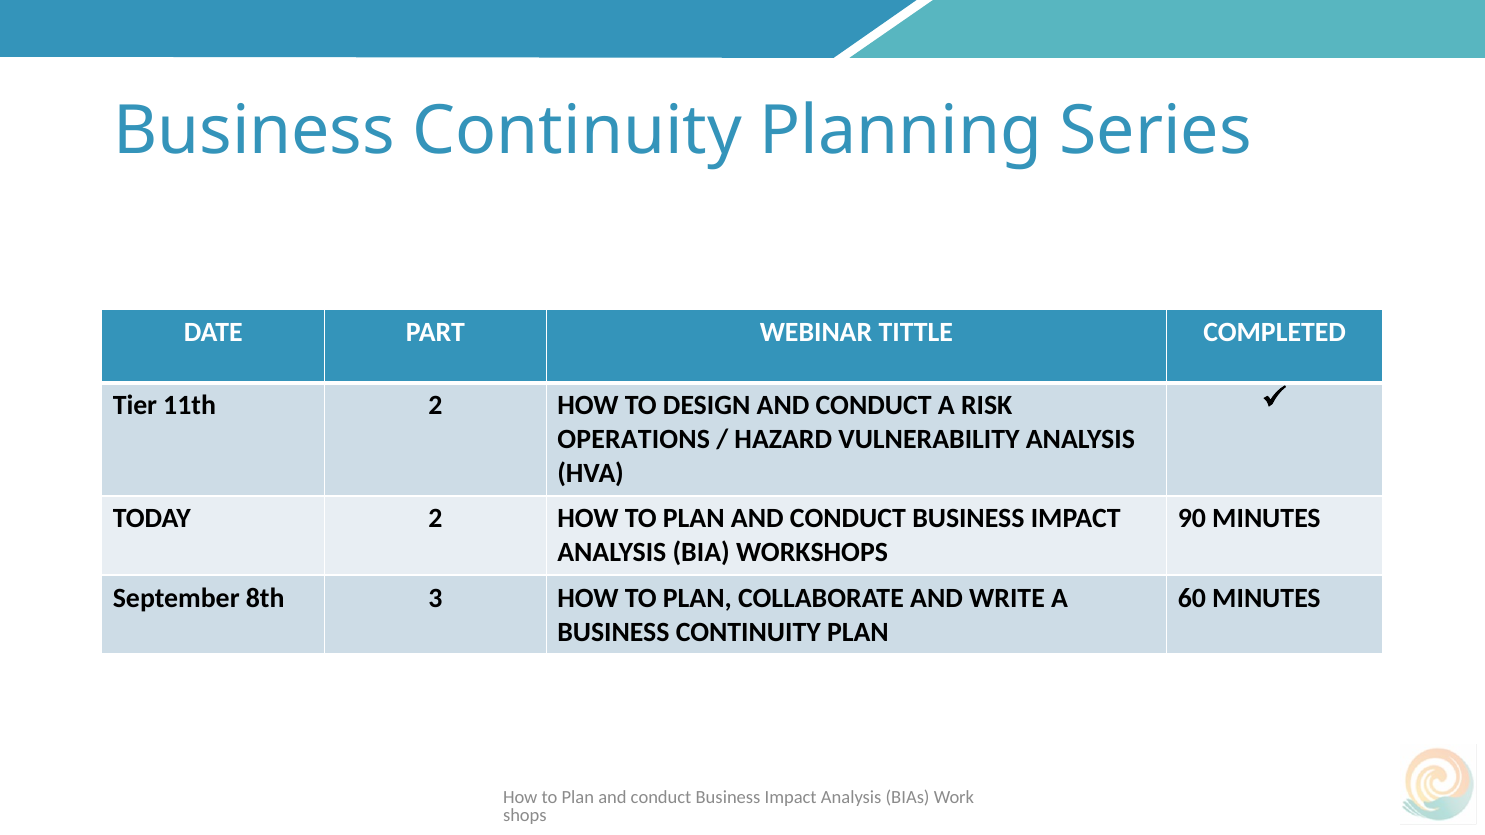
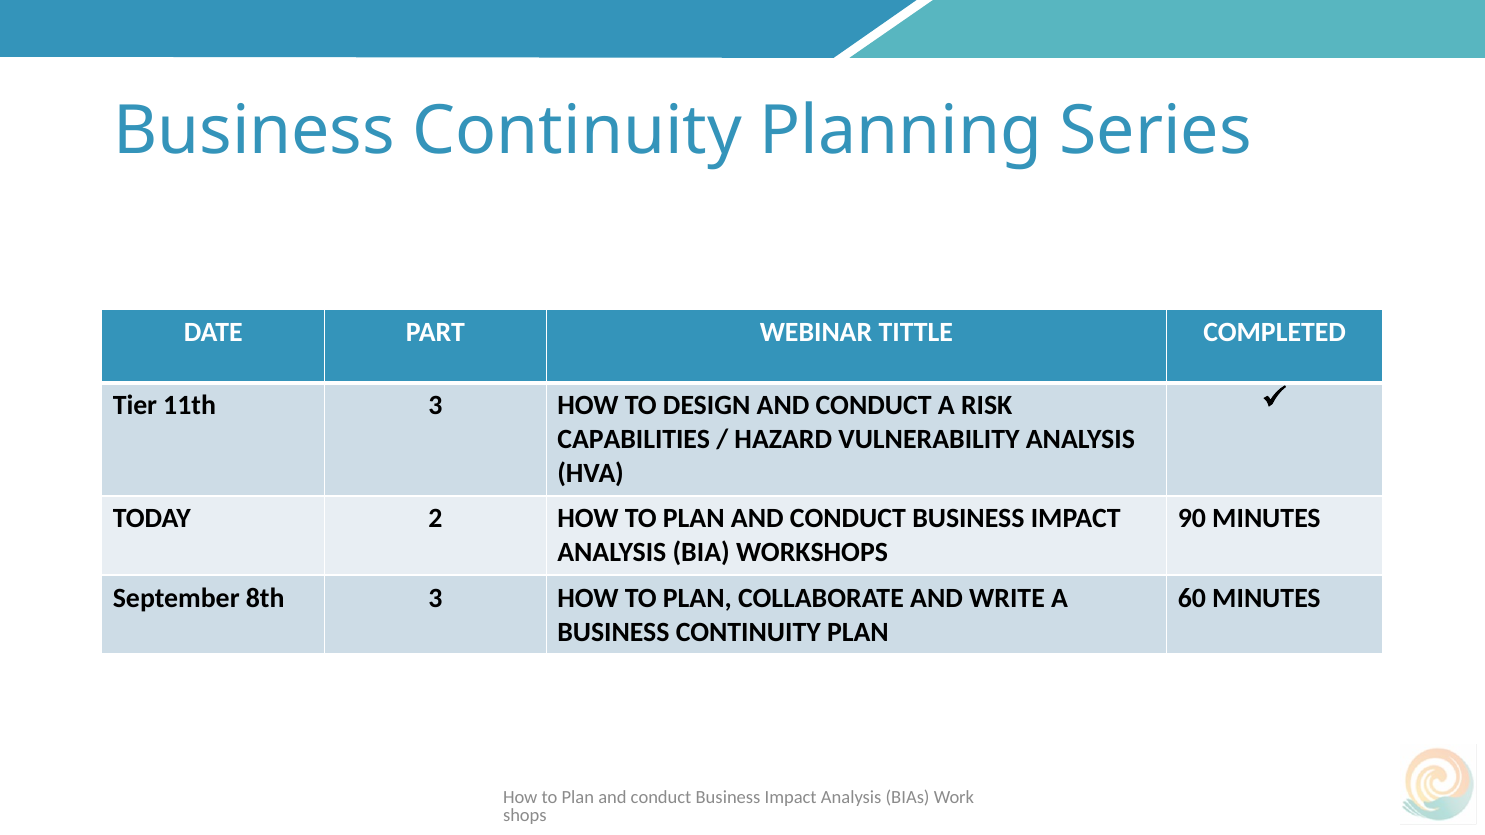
11th 2: 2 -> 3 (435, 406)
OPERATIONS: OPERATIONS -> CAPABILITIES (634, 440)
